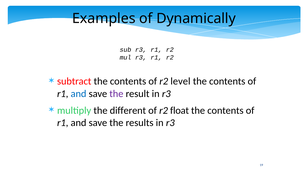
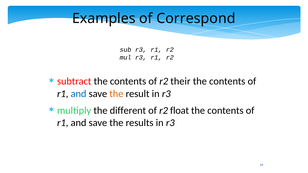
Dynamically: Dynamically -> Correspond (196, 19)
level: level -> their (180, 81)
the colour: purple -> orange (116, 94)
